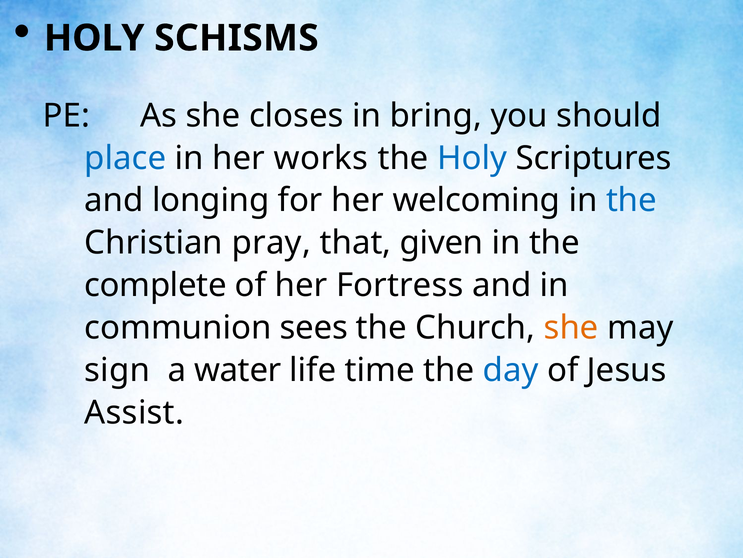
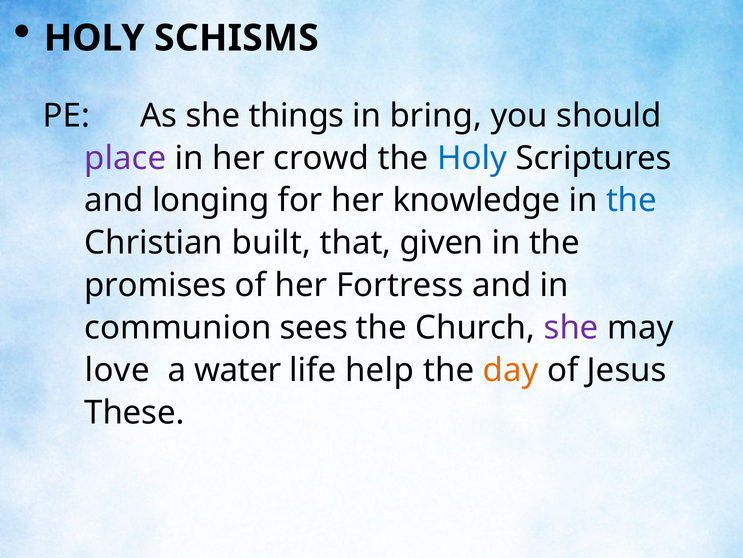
closes: closes -> things (296, 115)
place colour: blue -> purple (125, 158)
works: works -> crowd (321, 158)
welcoming: welcoming -> knowledge (476, 200)
pray: pray -> built (271, 243)
complete: complete -> promises (155, 285)
she colour: orange -> purple (571, 327)
sign: sign -> love (117, 370)
time: time -> help (380, 370)
day colour: blue -> orange (511, 370)
Assist: Assist -> These (134, 412)
